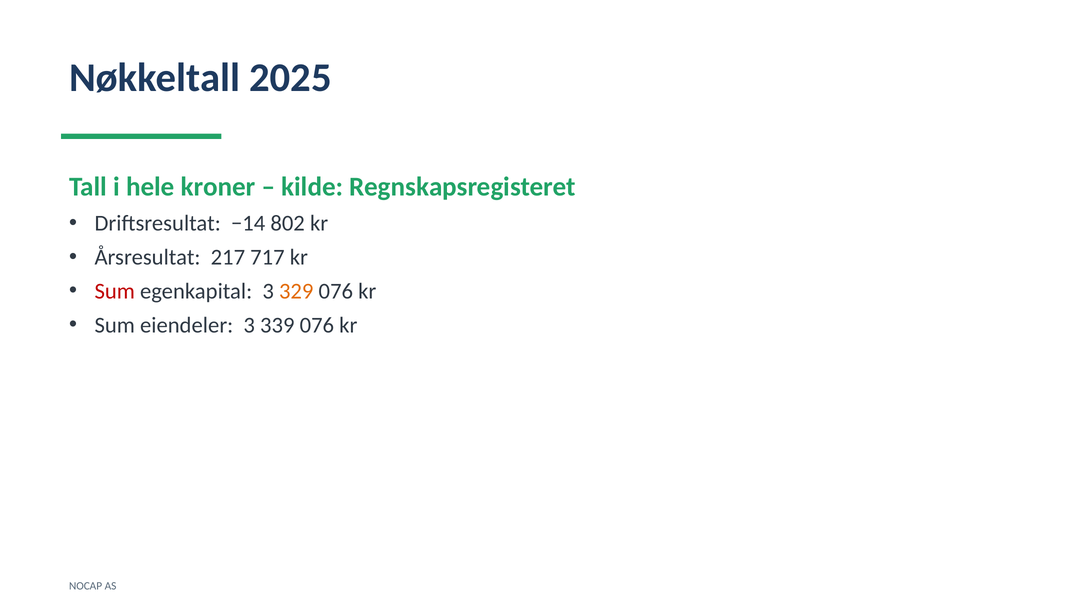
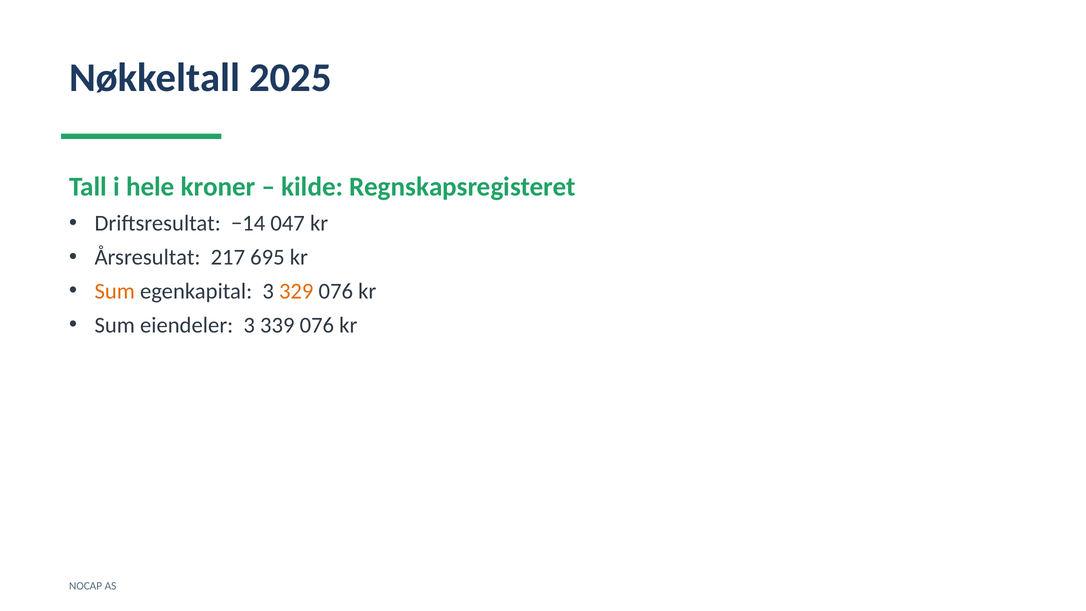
802: 802 -> 047 (288, 223)
717: 717 -> 695 (267, 257)
Sum colour: red -> orange (115, 291)
